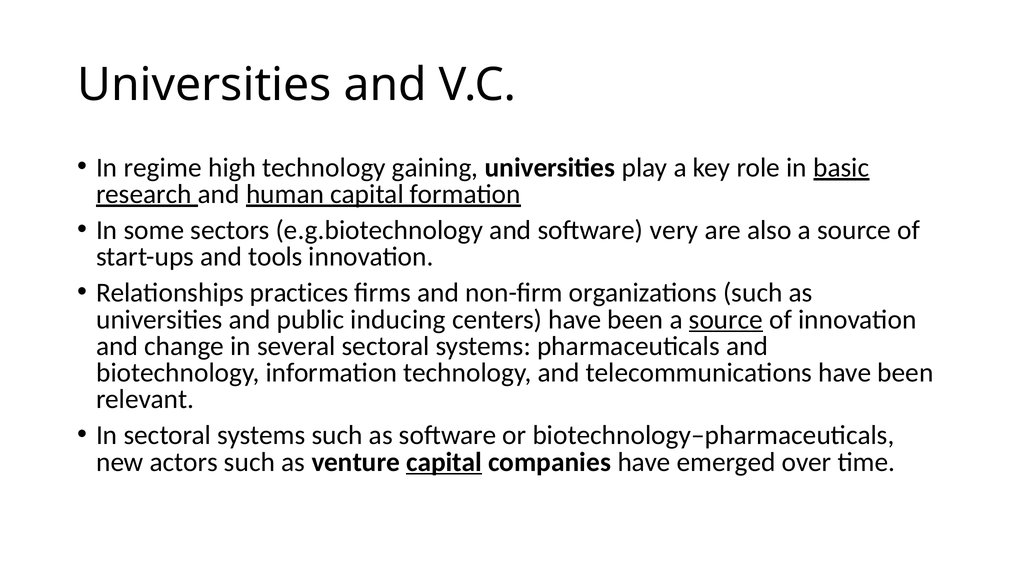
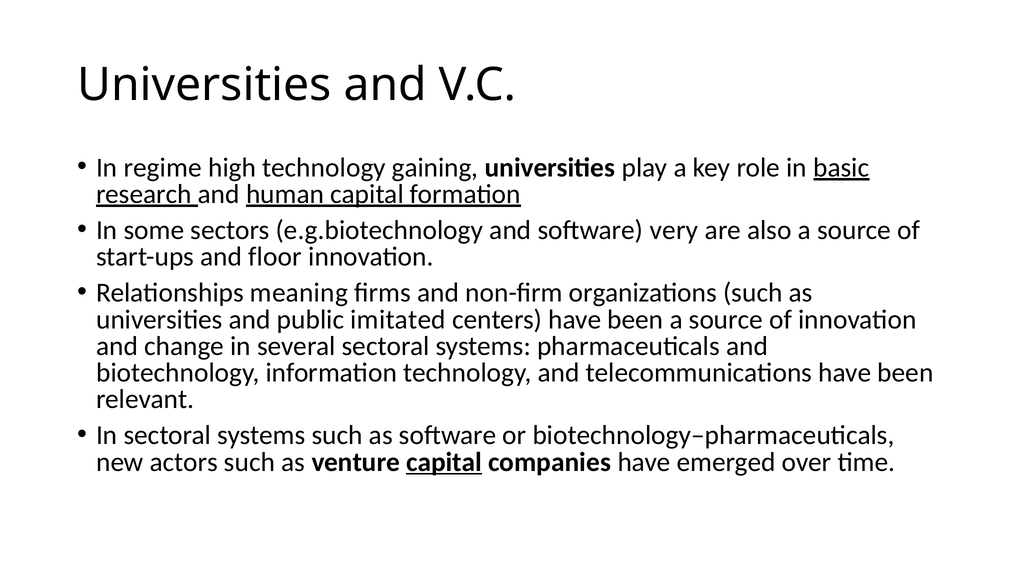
tools: tools -> floor (275, 257)
practices: practices -> meaning (299, 293)
inducing: inducing -> imitated (398, 320)
source underline: present -> none (726, 320)
